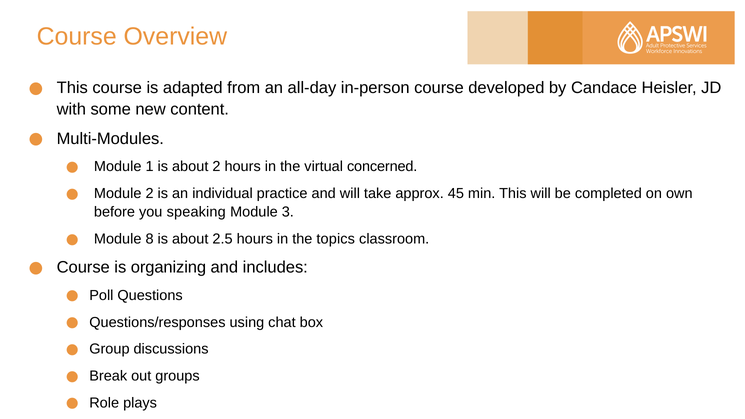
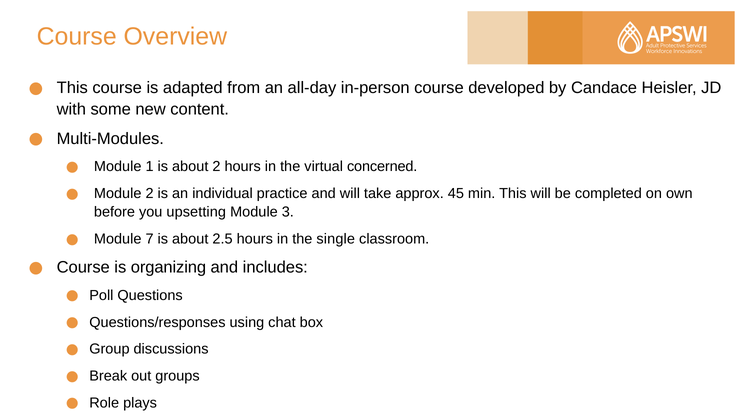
speaking: speaking -> upsetting (196, 212)
8: 8 -> 7 (150, 239)
topics: topics -> single (336, 239)
